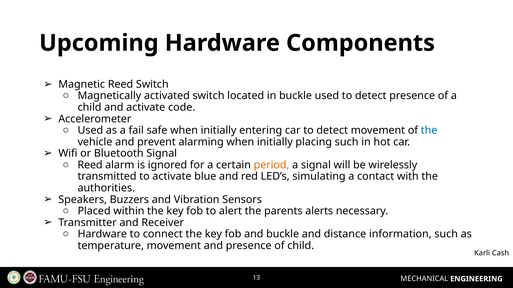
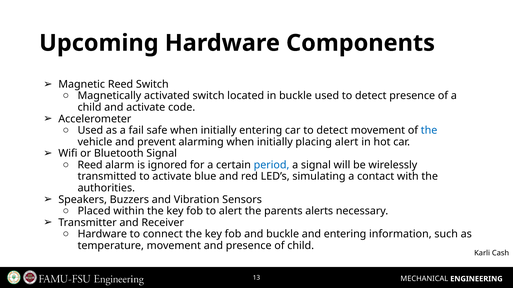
placing such: such -> alert (347, 142)
period colour: orange -> blue (272, 165)
and distance: distance -> entering (345, 234)
